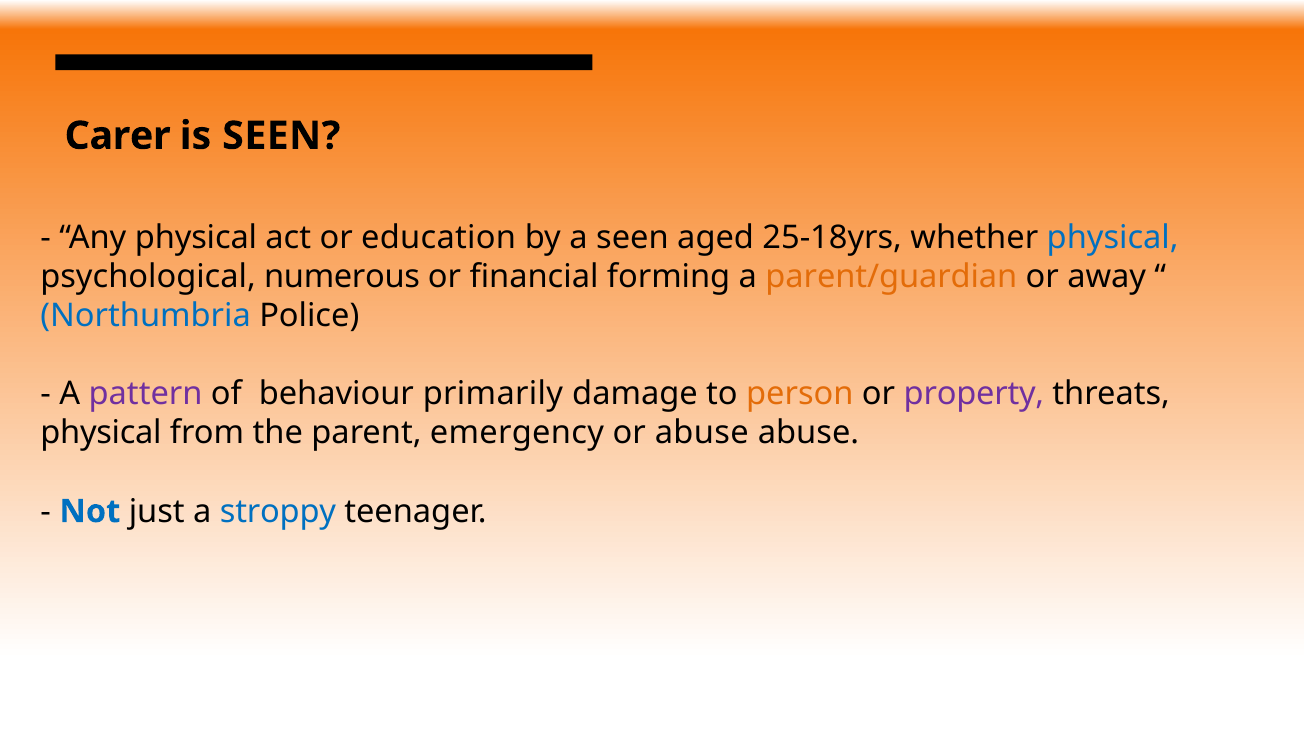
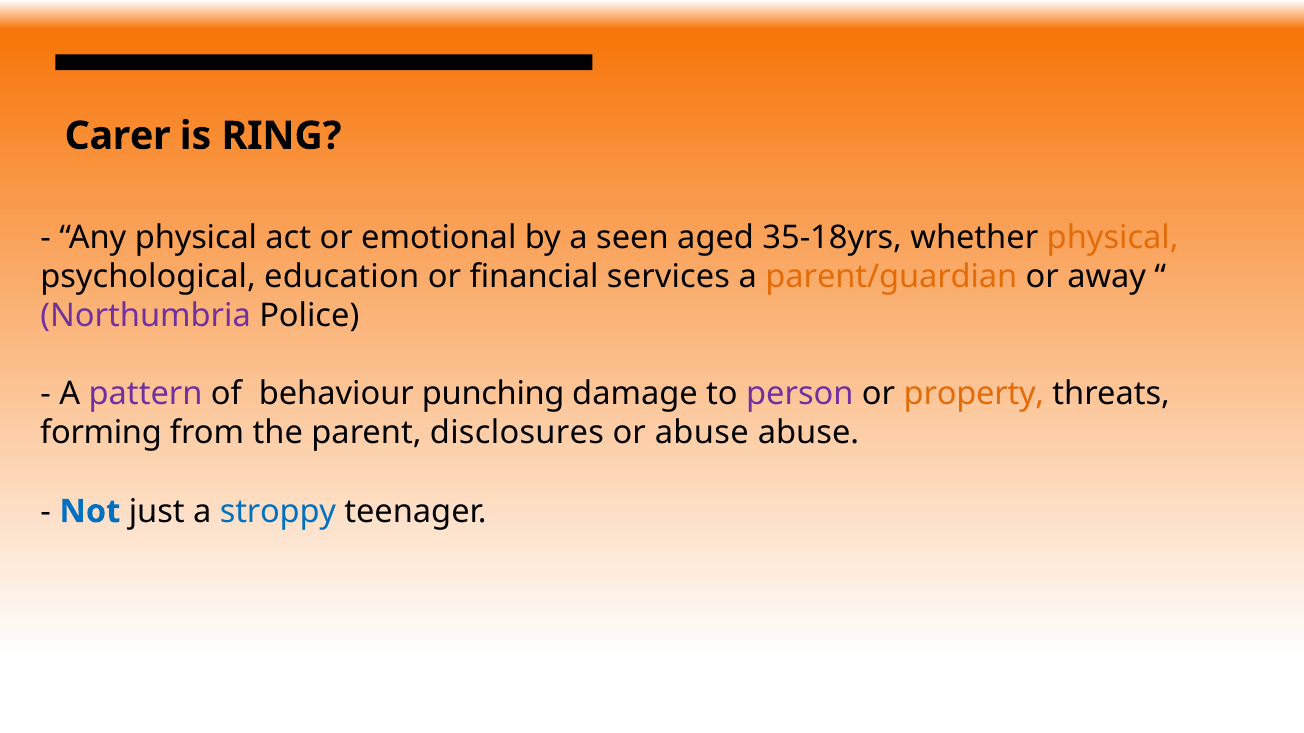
is SEEN: SEEN -> RING (282, 136)
education: education -> emotional (439, 238)
25-18yrs: 25-18yrs -> 35-18yrs (832, 238)
physical colour: blue -> orange (1113, 238)
numerous: numerous -> education (342, 277)
forming: forming -> services (669, 277)
Northumbria colour: blue -> purple (146, 316)
primarily: primarily -> punching (493, 394)
person colour: orange -> purple (800, 394)
property colour: purple -> orange (974, 394)
physical: physical -> forming (101, 434)
emergency: emergency -> disclosures (517, 434)
